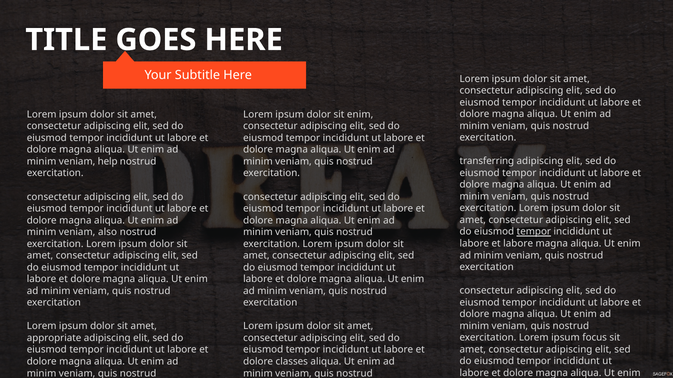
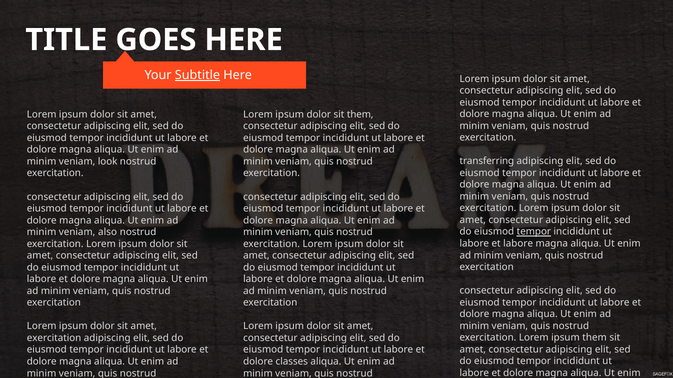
Subtitle underline: none -> present (197, 75)
sit enim: enim -> them (360, 115)
help: help -> look (108, 162)
ipsum focus: focus -> them (595, 338)
appropriate: appropriate -> exercitation (54, 338)
